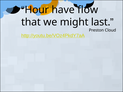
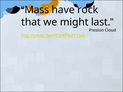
Hour: Hour -> Mass (37, 10)
flow: flow -> rock (88, 10)
